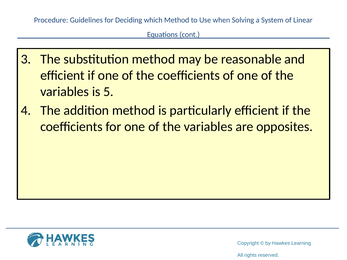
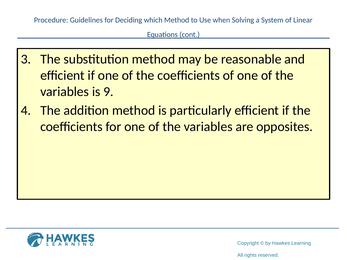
5: 5 -> 9 (109, 92)
